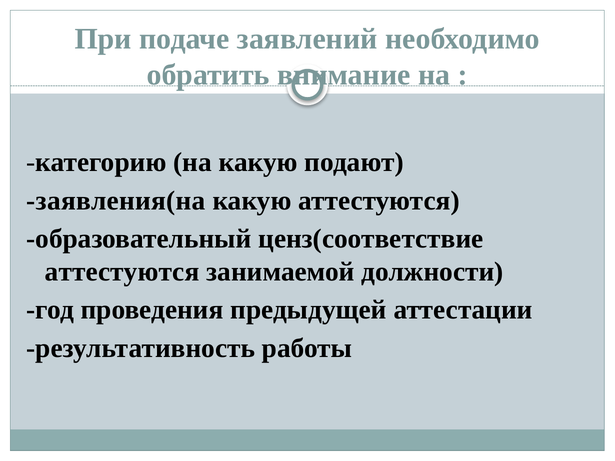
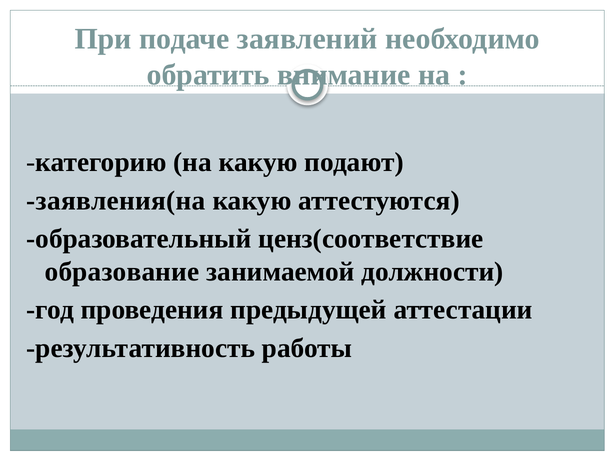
аттестуются: аттестуются -> образование (122, 272)
